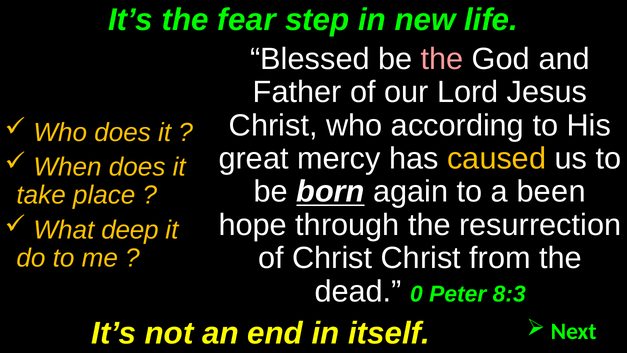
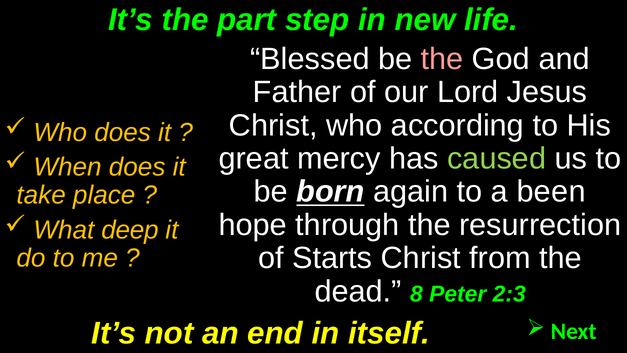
fear: fear -> part (247, 20)
caused colour: yellow -> light green (497, 158)
of Christ: Christ -> Starts (332, 258)
0: 0 -> 8 (416, 294)
8:3: 8:3 -> 2:3 (509, 294)
